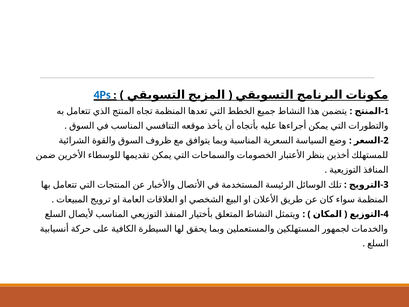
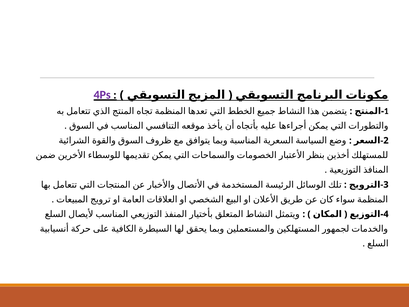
4Ps colour: blue -> purple (102, 95)
